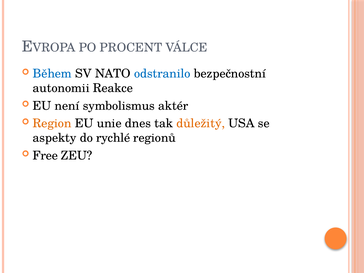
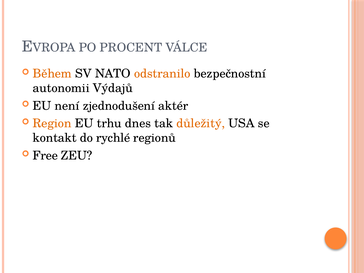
Během colour: blue -> orange (52, 74)
odstranilo colour: blue -> orange (162, 74)
Reakce: Reakce -> Výdajů (113, 88)
symbolismus: symbolismus -> zjednodušení (119, 106)
unie: unie -> trhu (109, 123)
aspekty: aspekty -> kontakt (55, 138)
